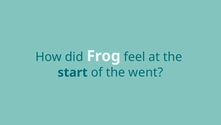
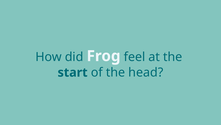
went: went -> head (146, 72)
